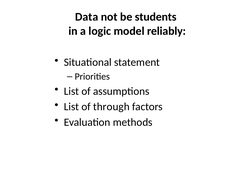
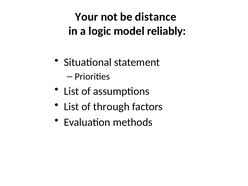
Data: Data -> Your (87, 17)
students: students -> distance (156, 17)
